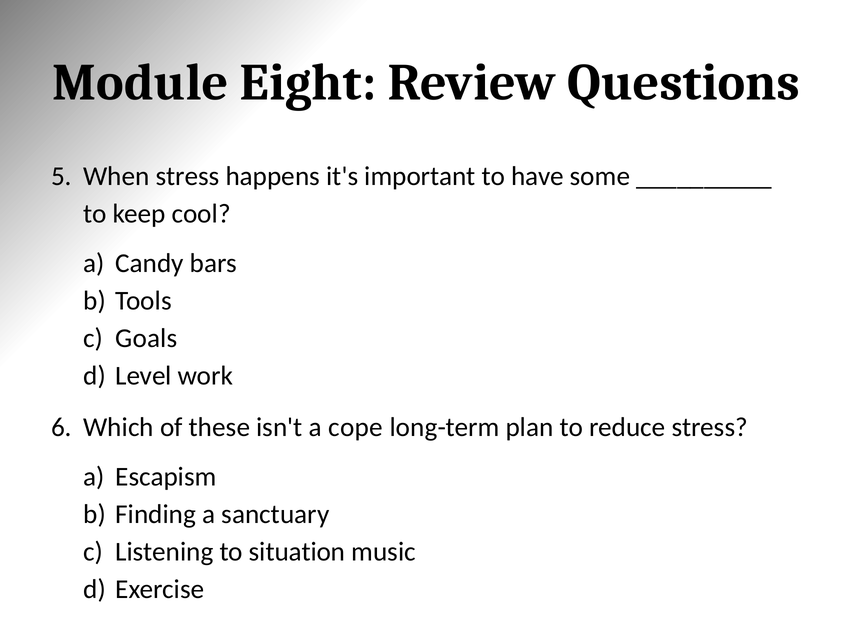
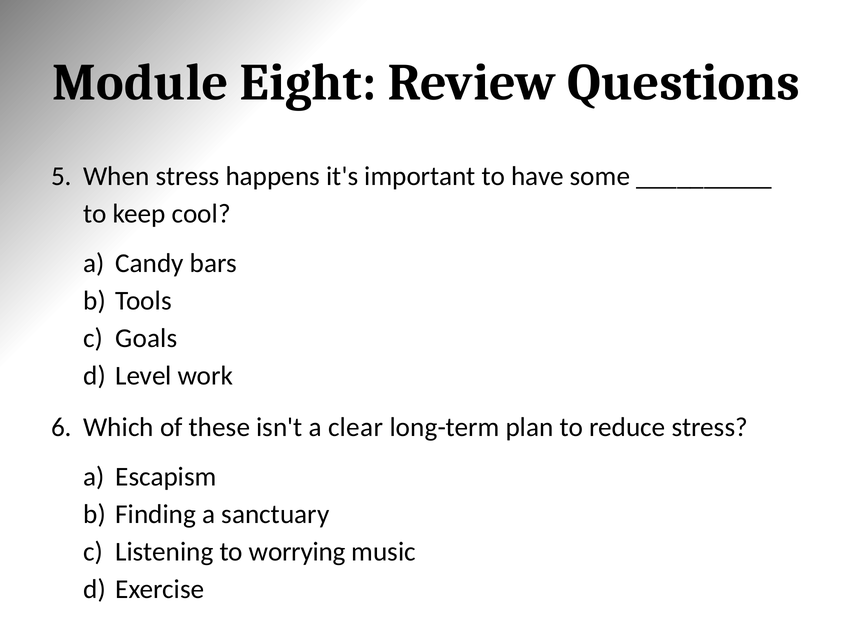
cope: cope -> clear (356, 428)
situation: situation -> worrying (297, 552)
